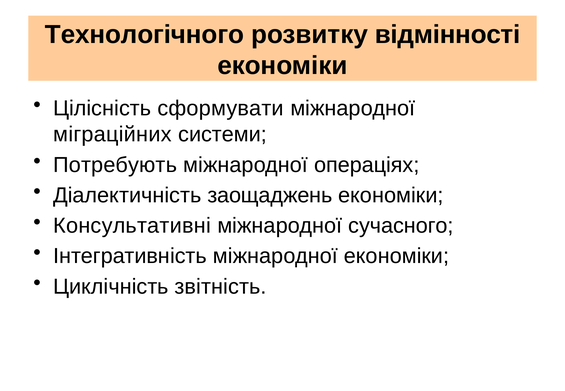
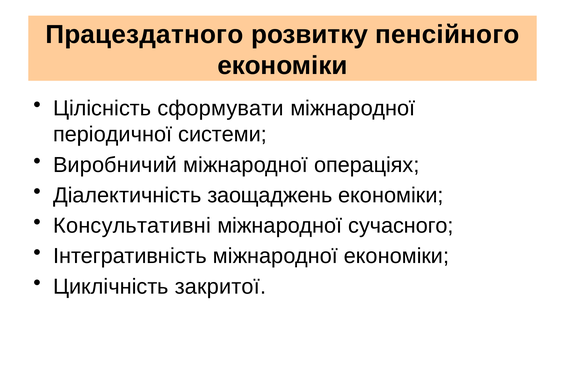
Технологічного: Технологічного -> Працездатного (144, 34)
відмінності: відмінності -> пенсійного (447, 34)
міграційних: міграційних -> періодичної (113, 135)
Потребують: Потребують -> Виробничий (115, 165)
звітність: звітність -> закритої (220, 287)
